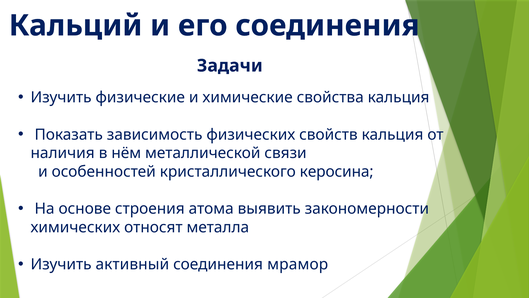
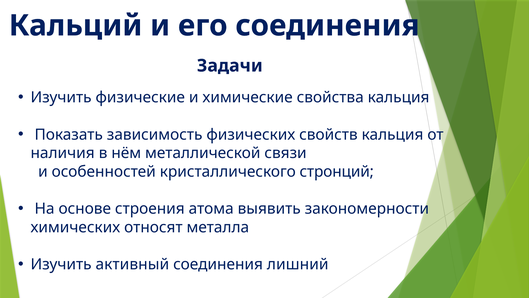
керосина: керосина -> стронций (337, 172)
мрамор: мрамор -> лишний (298, 264)
